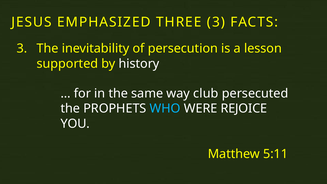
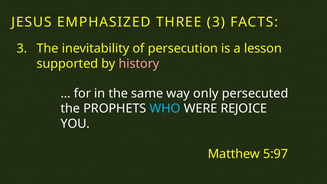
history colour: white -> pink (139, 64)
club: club -> only (206, 93)
5:11: 5:11 -> 5:97 (276, 154)
